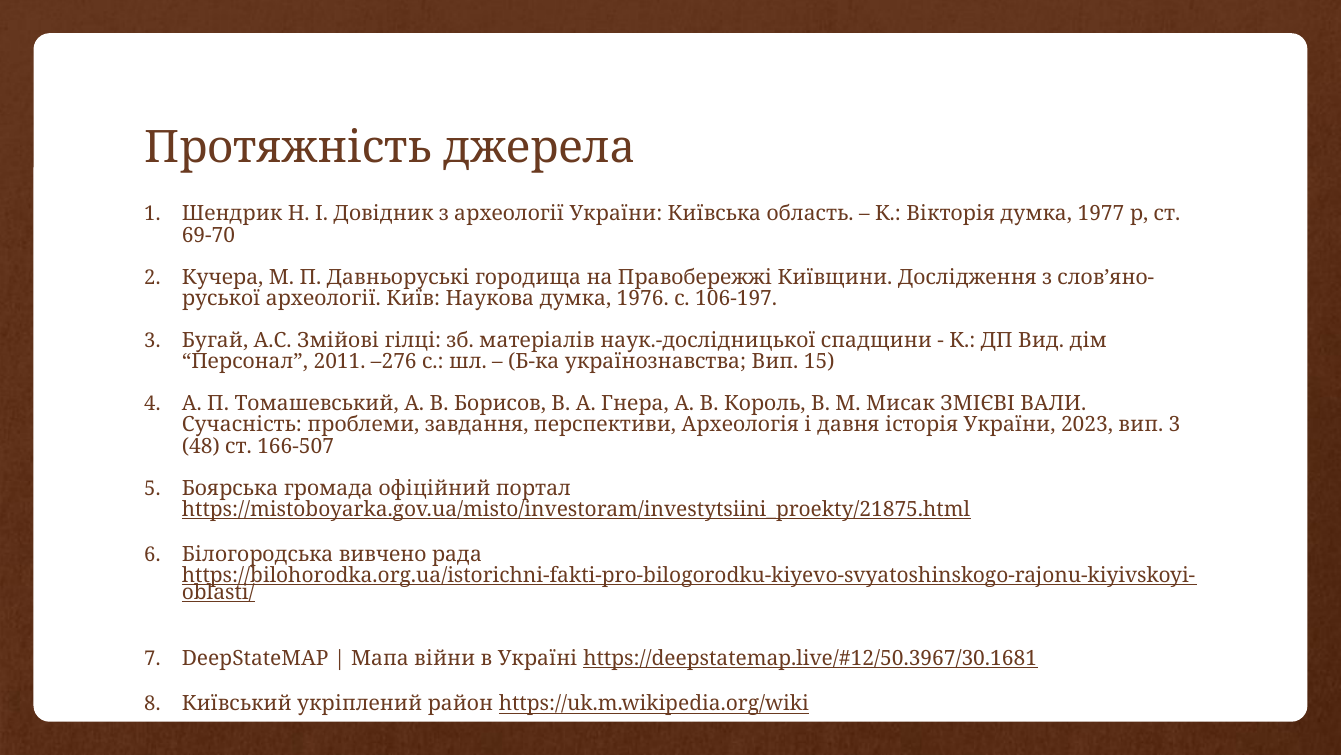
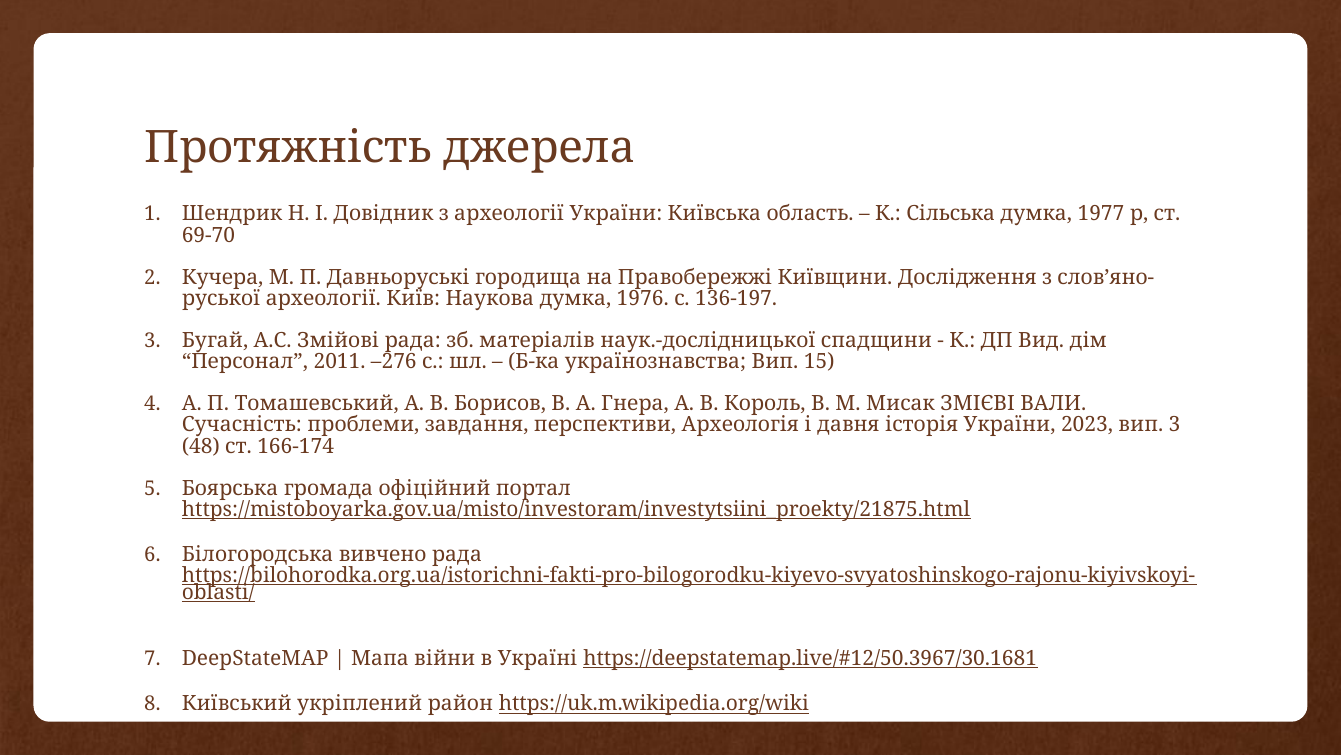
Вікторія: Вікторія -> Сільська (951, 214)
106-197: 106-197 -> 136-197 (736, 298)
Змійові гілці: гілці -> рада (413, 340)
166-507: 166-507 -> 166-174 (296, 446)
